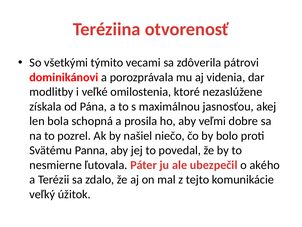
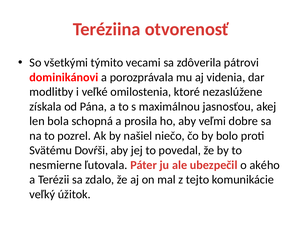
Panna: Panna -> Dovŕši (91, 150)
